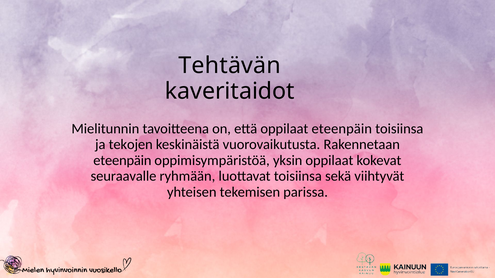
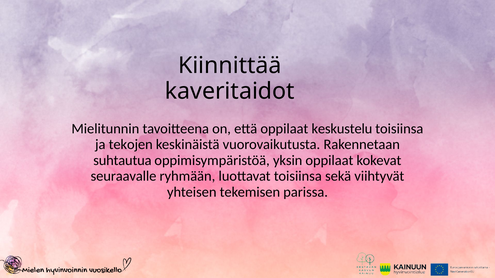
Tehtävän: Tehtävän -> Kiinnittää (230, 66)
oppilaat eteenpäin: eteenpäin -> keskustelu (342, 129)
eteenpäin: eteenpäin -> suhtautua (122, 161)
